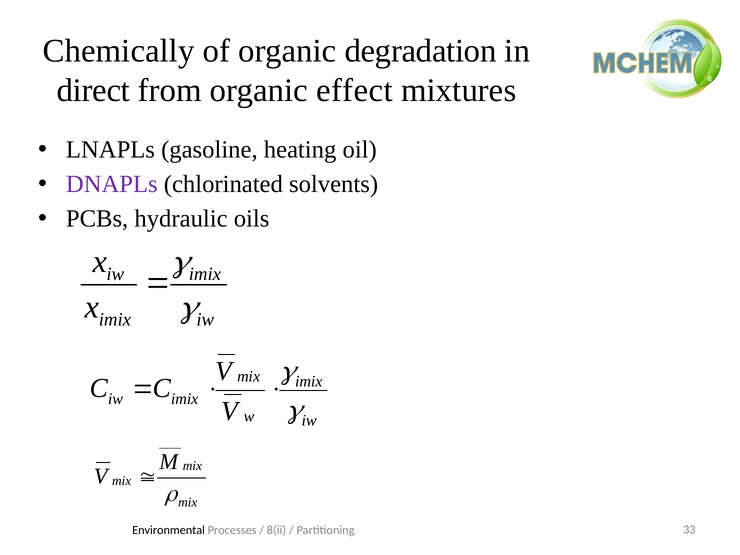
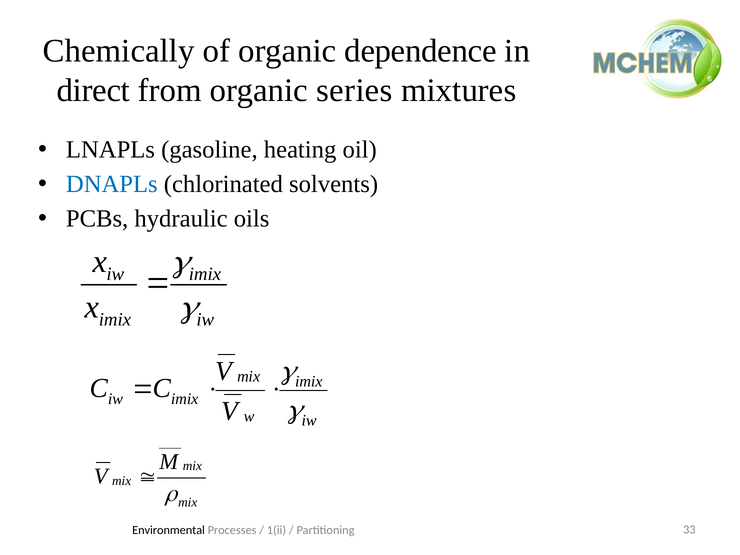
degradation: degradation -> dependence (421, 51)
effect: effect -> series (354, 91)
DNAPLs colour: purple -> blue (112, 184)
8(ii: 8(ii -> 1(ii (277, 530)
